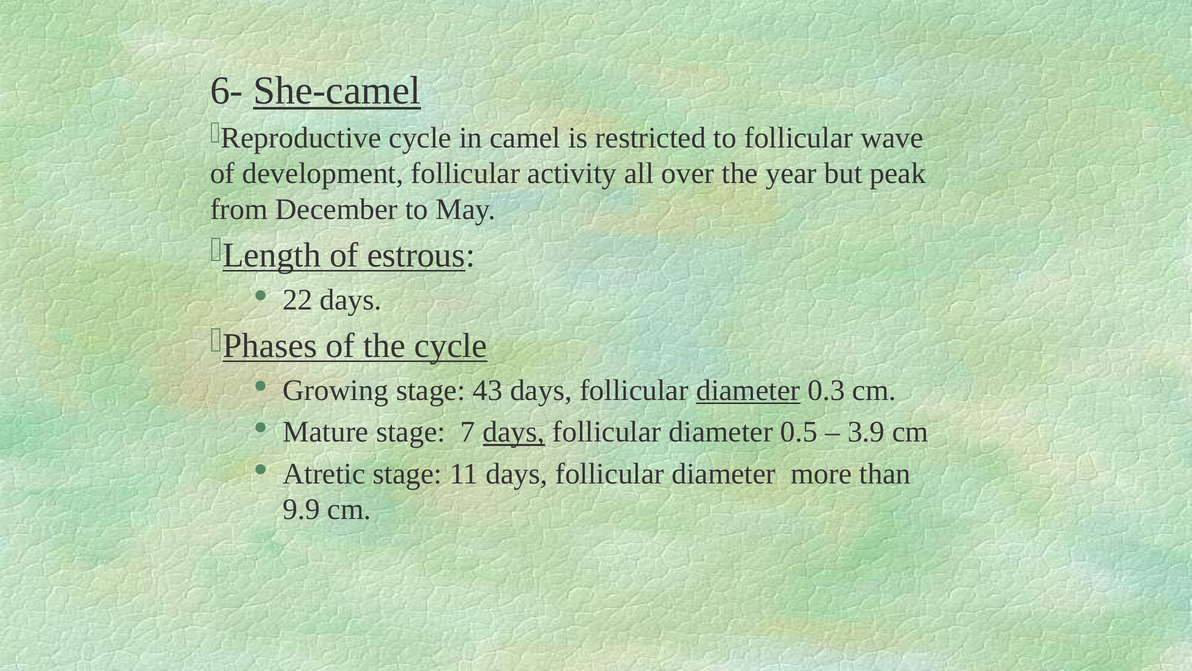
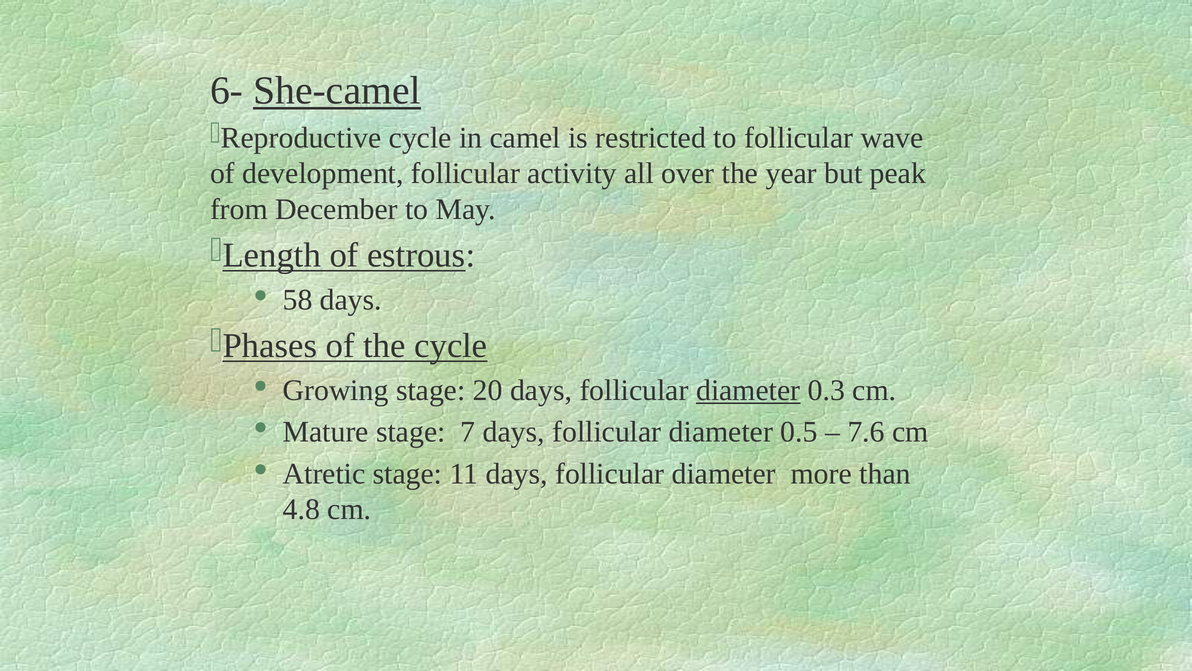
22: 22 -> 58 (298, 300)
43: 43 -> 20 (488, 390)
days underline: present -> none (514, 432)
3.9: 3.9 -> 7.6 (866, 432)
9.9: 9.9 -> 4.8 (301, 509)
